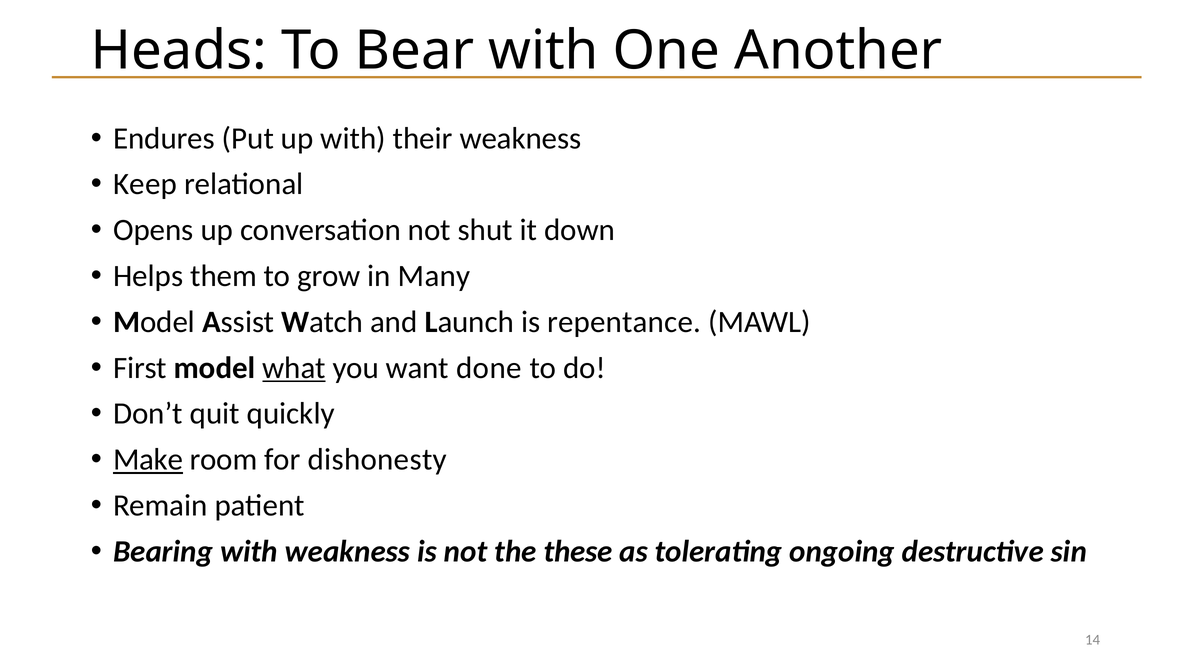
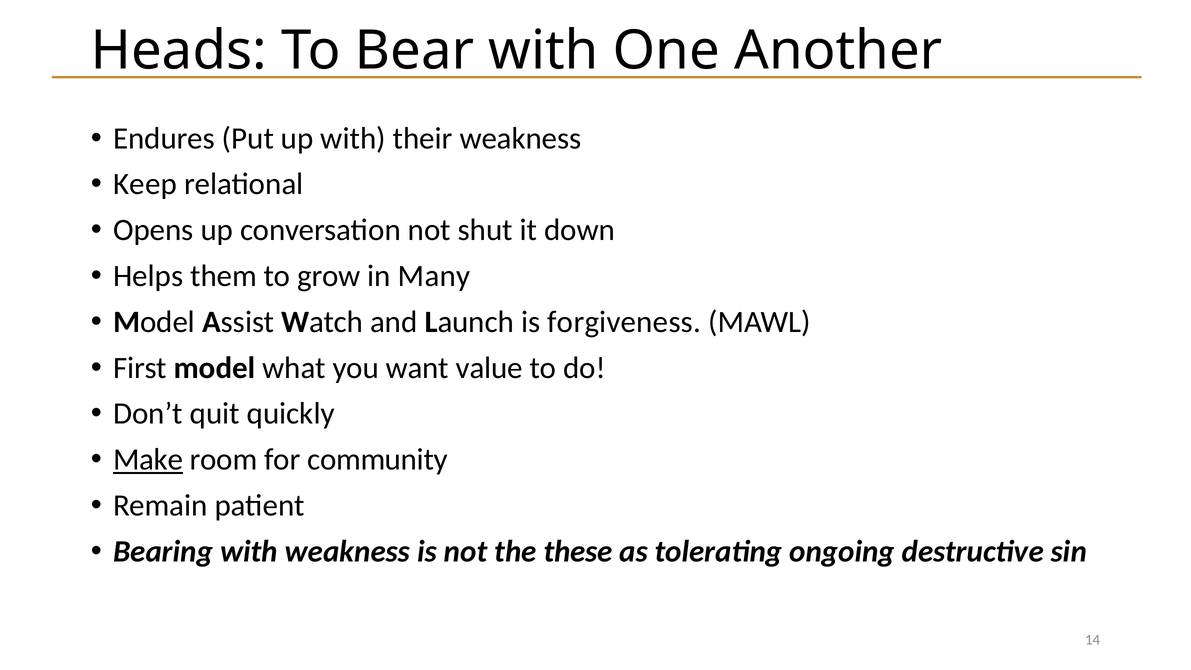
repentance: repentance -> forgiveness (624, 322)
what underline: present -> none (294, 368)
done: done -> value (489, 368)
dishonesty: dishonesty -> community (378, 460)
